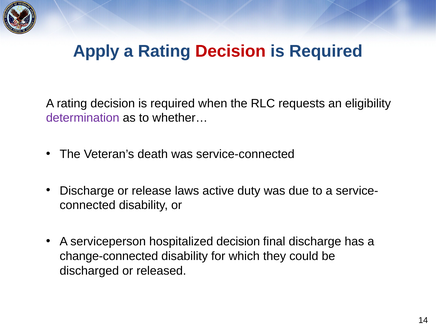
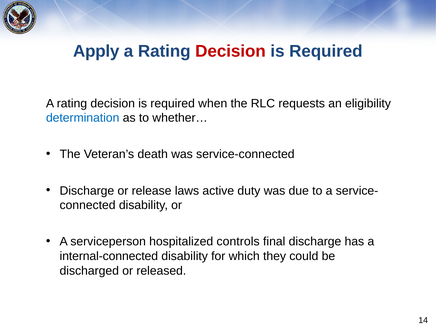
determination colour: purple -> blue (83, 118)
hospitalized decision: decision -> controls (238, 242)
change-connected: change-connected -> internal-connected (109, 256)
